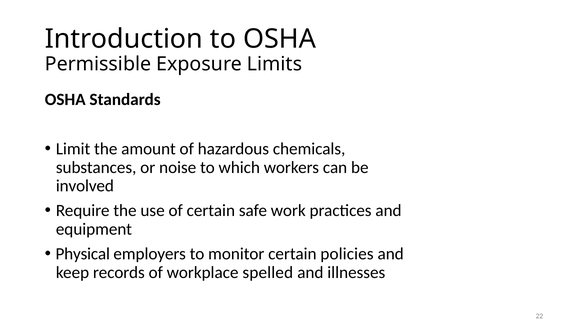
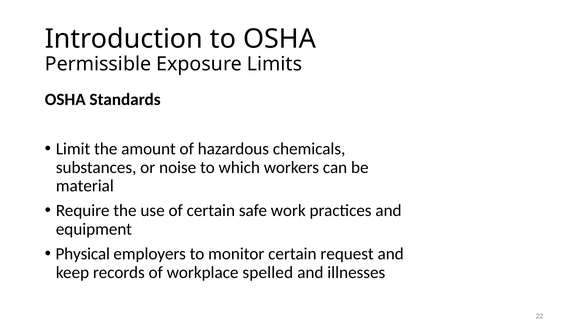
involved: involved -> material (85, 186)
policies: policies -> request (347, 254)
